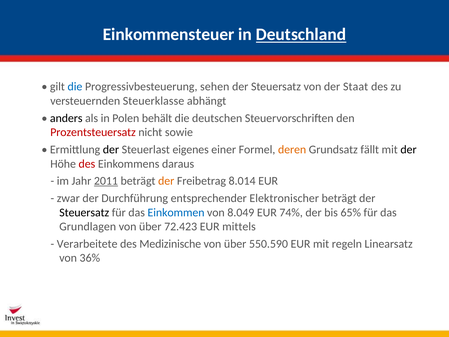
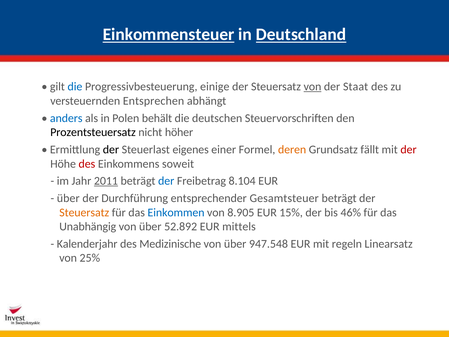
Einkommensteuer underline: none -> present (169, 35)
sehen: sehen -> einige (215, 87)
von underline: none -> present (312, 87)
Steuerklasse: Steuerklasse -> Entsprechen (154, 101)
anders colour: black -> blue (66, 118)
Prozentsteuersatz colour: red -> black (93, 132)
sowie: sowie -> höher (179, 132)
der colour: black -> red (409, 149)
daraus: daraus -> soweit (178, 164)
der colour: orange -> blue (166, 181)
8.014: 8.014 -> 8.104 (242, 181)
zwar: zwar -> über (68, 198)
Elektronischer: Elektronischer -> Gesamtsteuer (284, 198)
Steuersatz colour: black -> orange (84, 212)
8.049: 8.049 -> 8.905 (241, 212)
74%: 74% -> 15% (291, 212)
65%: 65% -> 46% (351, 212)
Grundlagen: Grundlagen -> Unabhängig (88, 226)
72.423: 72.423 -> 52.892 (181, 226)
Verarbeitete: Verarbeitete -> Kalenderjahr (87, 244)
550.590: 550.590 -> 947.548 (268, 244)
36%: 36% -> 25% (90, 258)
